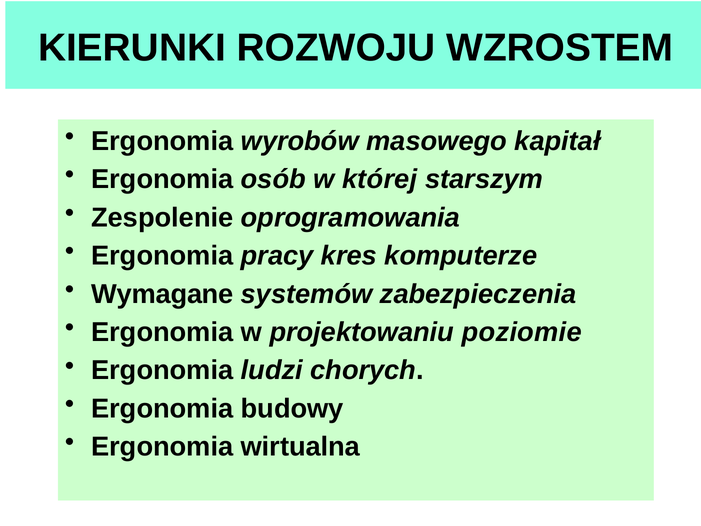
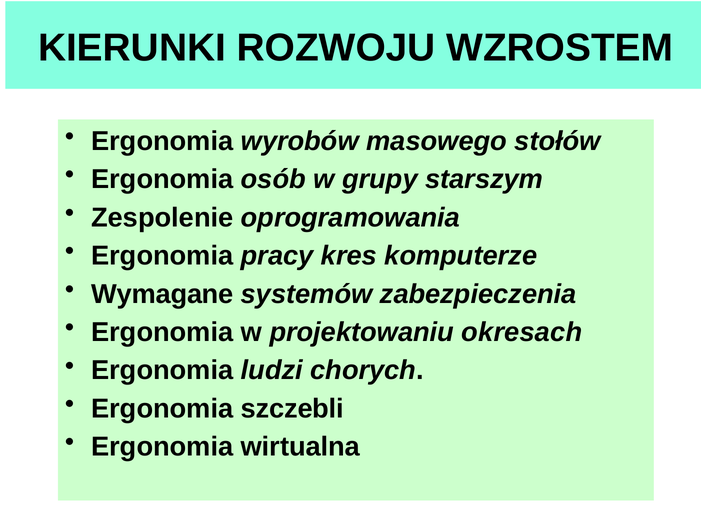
kapitał: kapitał -> stołów (557, 141)
której: której -> grupy (380, 179)
poziomie: poziomie -> okresach (522, 332)
budowy: budowy -> szczebli (292, 408)
